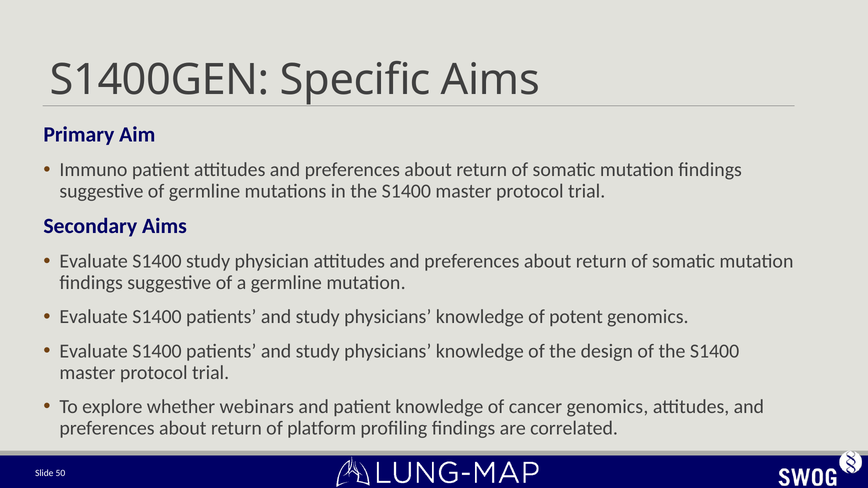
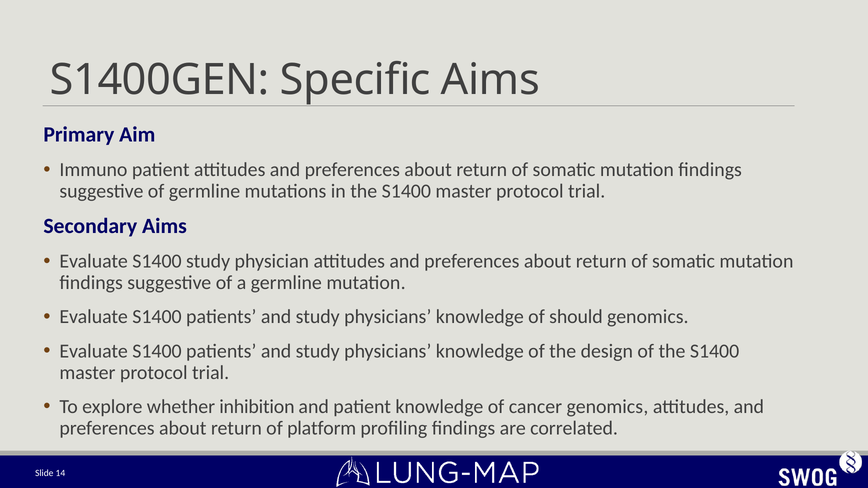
potent: potent -> should (576, 317)
webinars: webinars -> inhibition (257, 407)
50: 50 -> 14 (60, 473)
